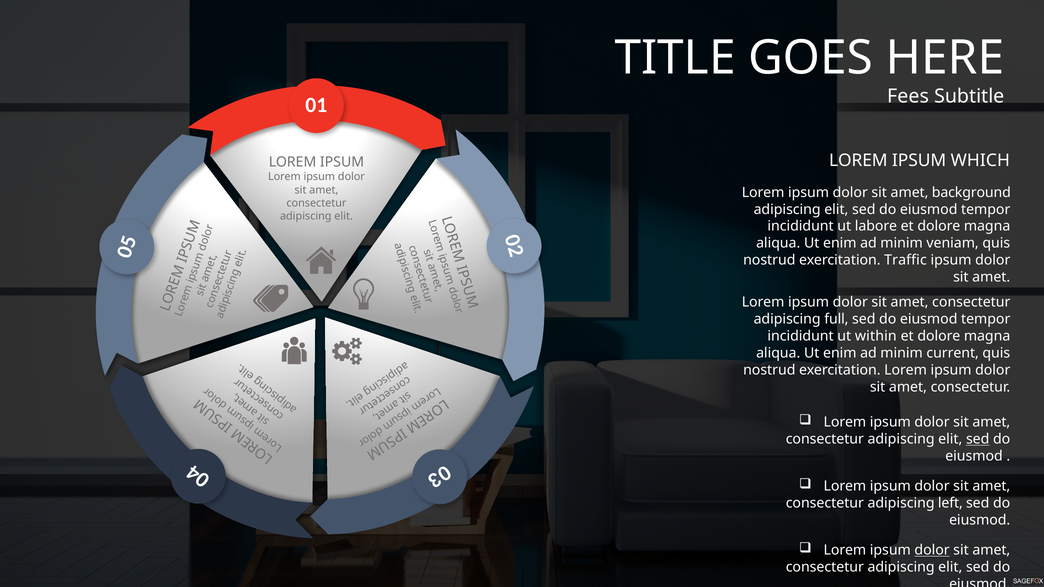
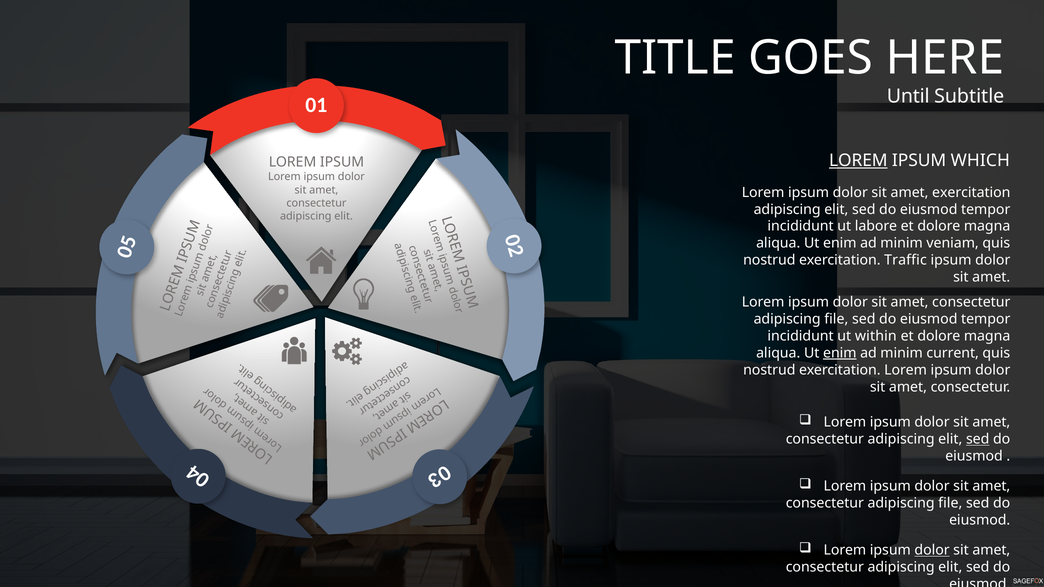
Fees: Fees -> Until (908, 96)
LOREM underline: none -> present (858, 161)
amet background: background -> exercitation (971, 192)
full: full -> file (836, 319)
enim underline: none -> present (840, 353)
left: left -> file (950, 503)
